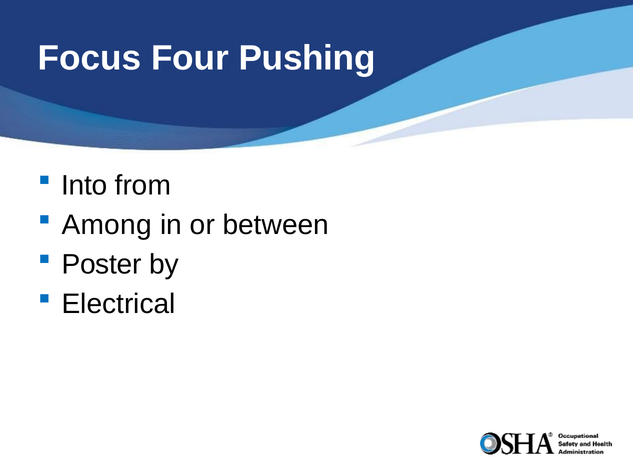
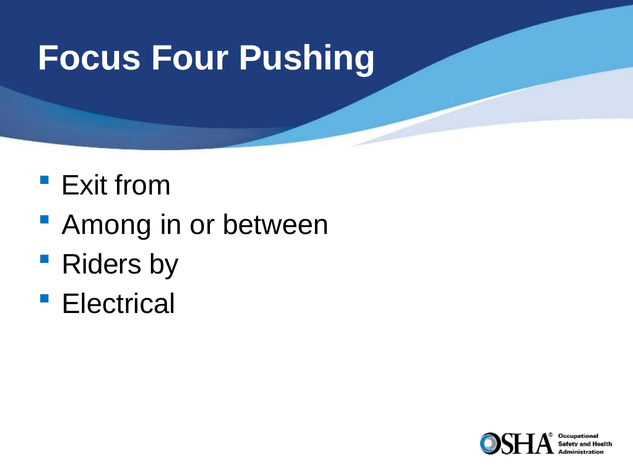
Into: Into -> Exit (84, 185)
Poster: Poster -> Riders (102, 264)
